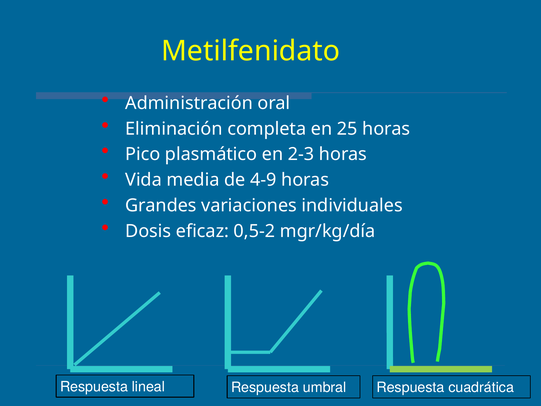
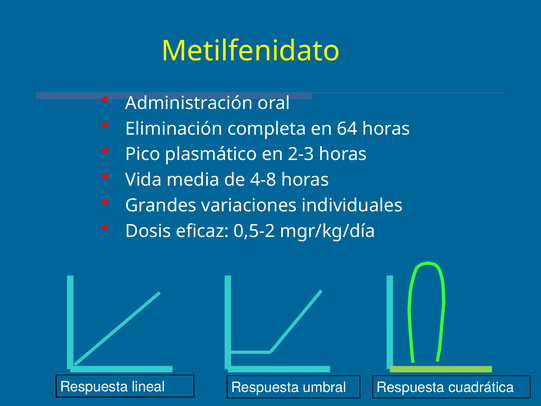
25: 25 -> 64 (347, 129)
4-9: 4-9 -> 4-8 (263, 180)
